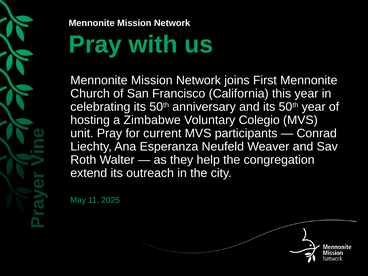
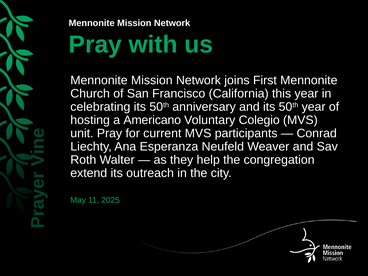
Zimbabwe: Zimbabwe -> Americano (152, 120)
